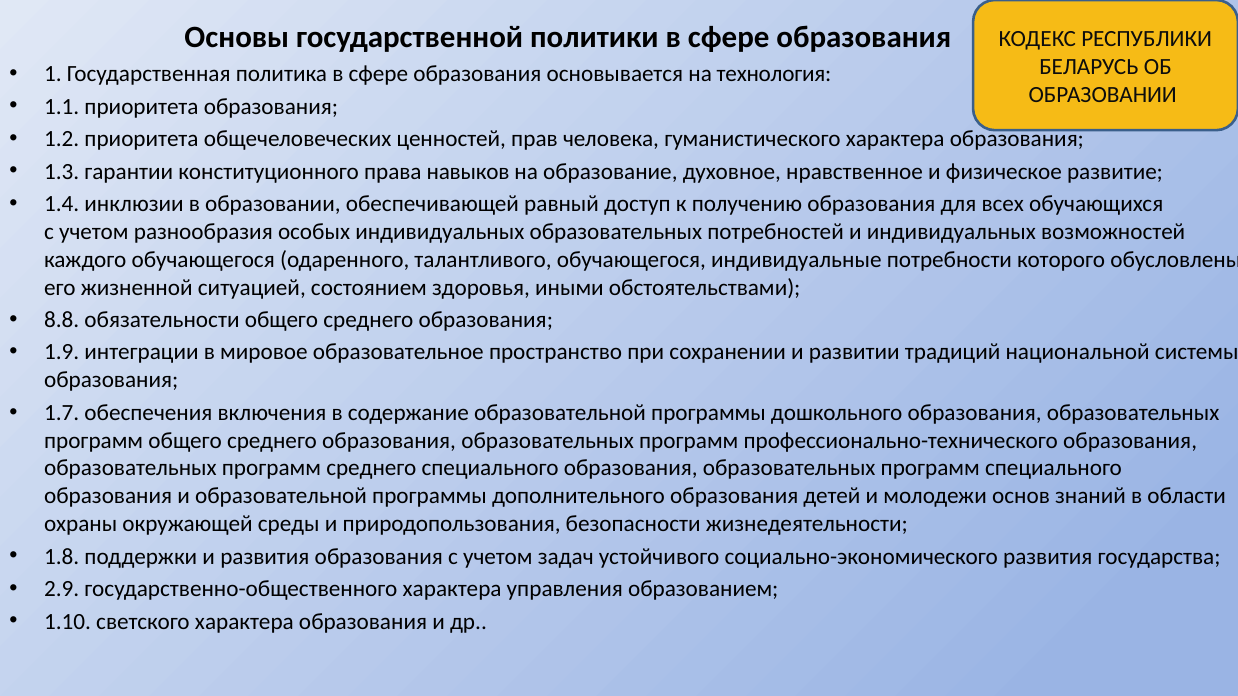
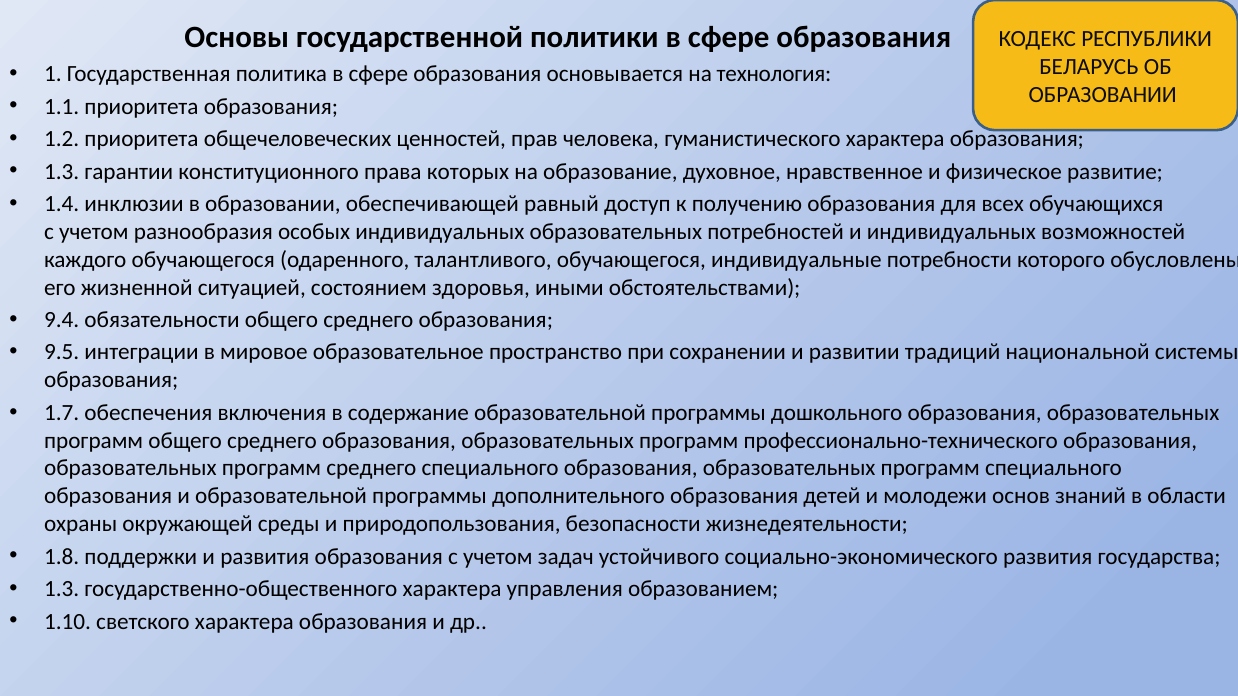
навыков: навыков -> которых (468, 171)
8.8: 8.8 -> 9.4 (62, 320)
1.9: 1.9 -> 9.5 (62, 353)
2.9: 2.9 -> 1.3 (62, 589)
